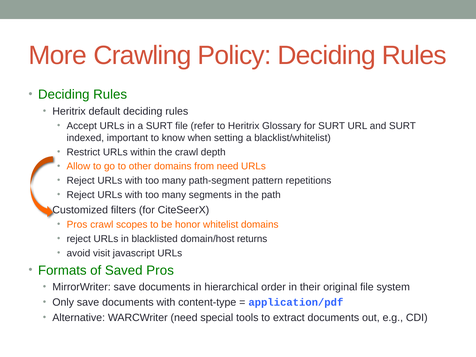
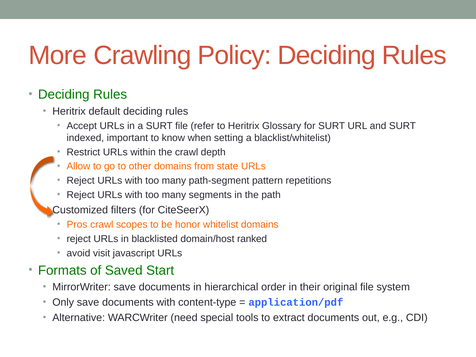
from need: need -> state (228, 166)
returns: returns -> ranked (252, 239)
Saved Pros: Pros -> Start (160, 270)
